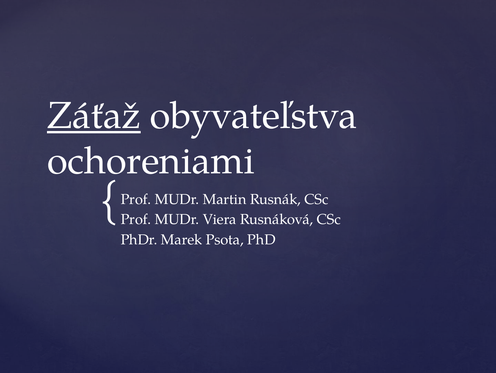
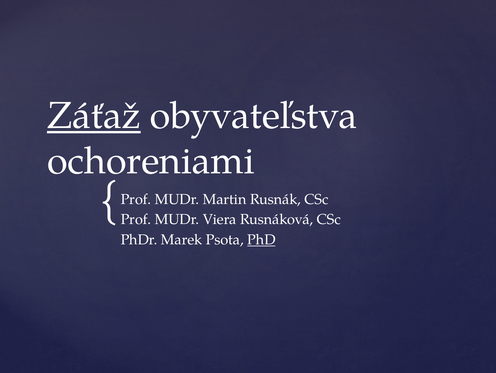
PhD underline: none -> present (261, 239)
